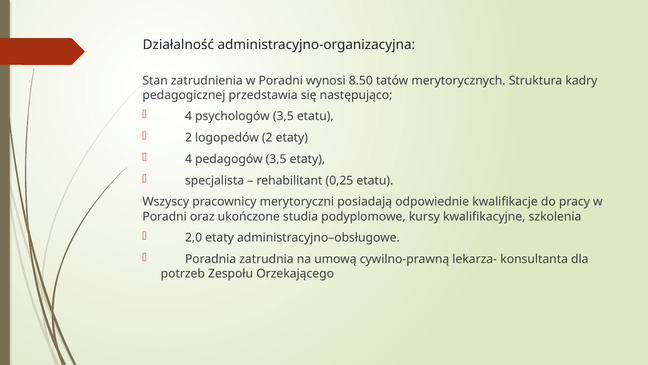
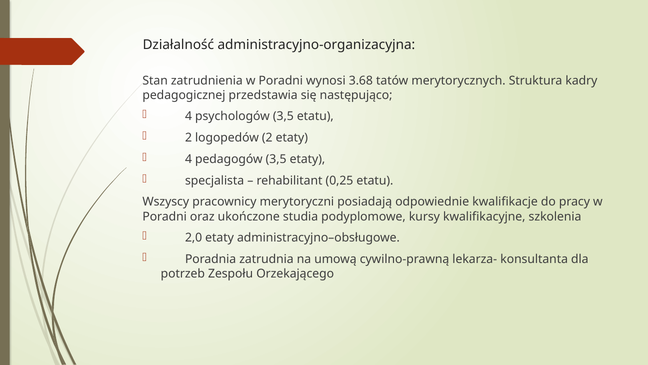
8.50: 8.50 -> 3.68 (361, 80)
